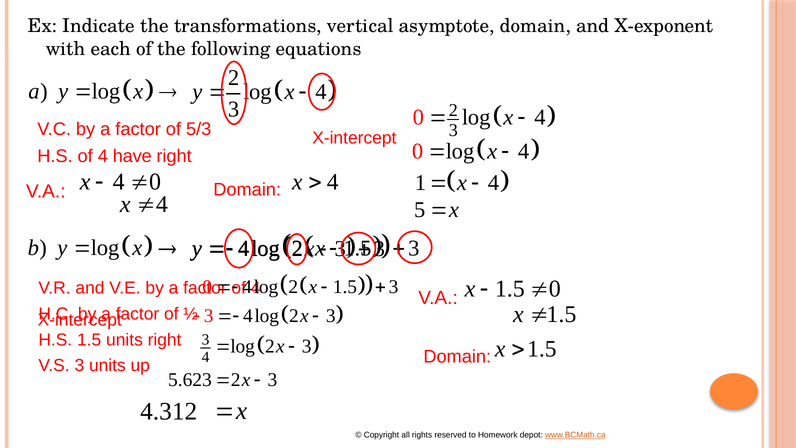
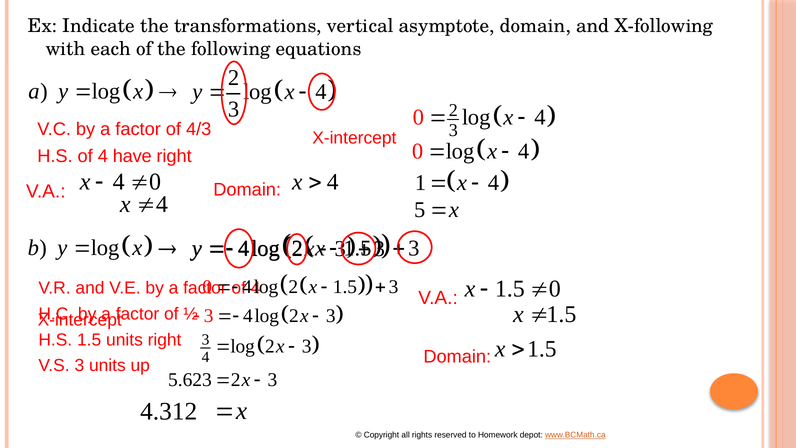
X-exponent: X-exponent -> X-following (664, 26)
5/3: 5/3 -> 4/3 (199, 129)
